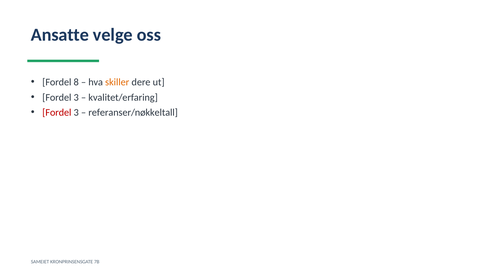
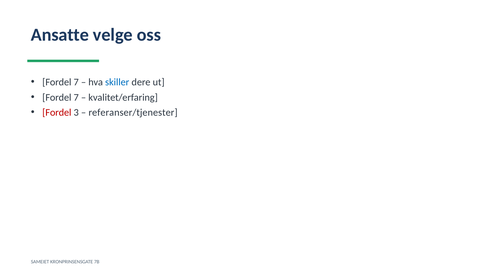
8: 8 -> 7 (76, 82)
skiller colour: orange -> blue (117, 82)
3: 3 -> 7 (76, 98)
referanser/nøkkeltall: referanser/nøkkeltall -> referanser/tjenester (133, 113)
